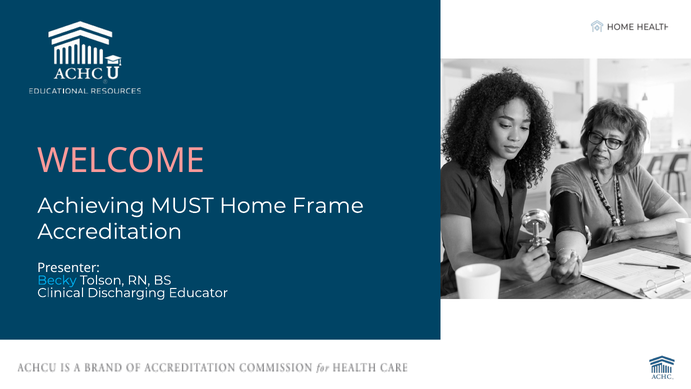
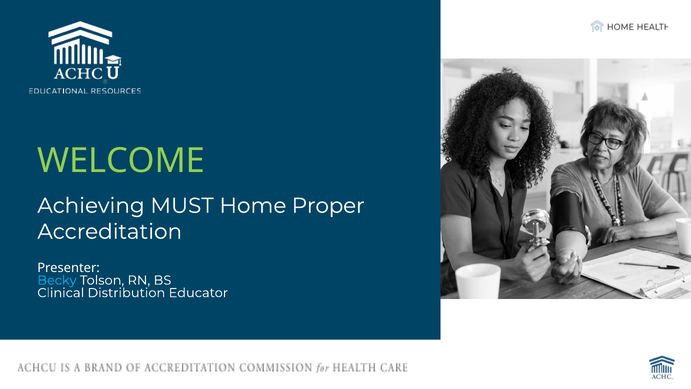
WELCOME colour: pink -> light green (121, 161)
Frame: Frame -> Proper (328, 206)
Discharging: Discharging -> Distribution (126, 293)
